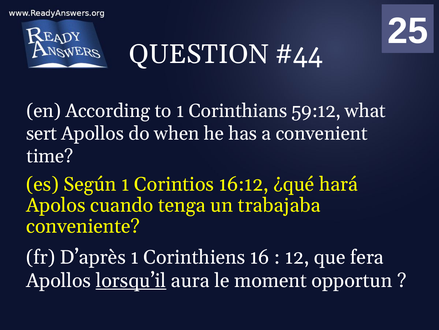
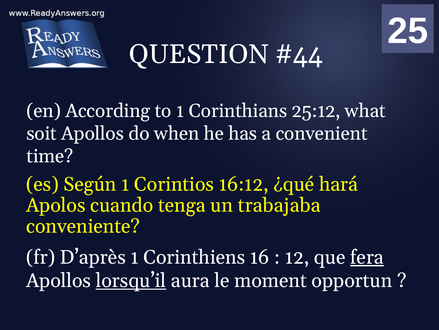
59:12: 59:12 -> 25:12 (316, 111)
sert: sert -> soit (42, 133)
fera underline: none -> present (367, 257)
